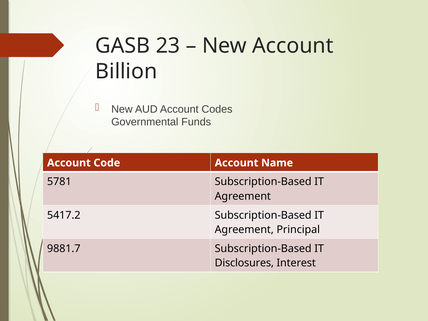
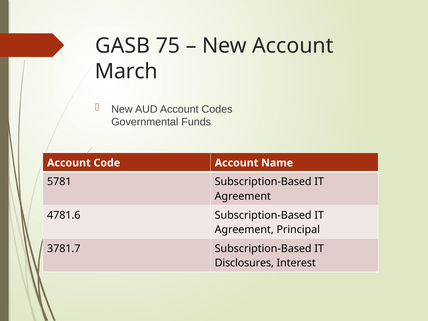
23: 23 -> 75 (168, 46)
Billion: Billion -> March (126, 71)
5417.2: 5417.2 -> 4781.6 (64, 215)
9881.7: 9881.7 -> 3781.7 (64, 249)
